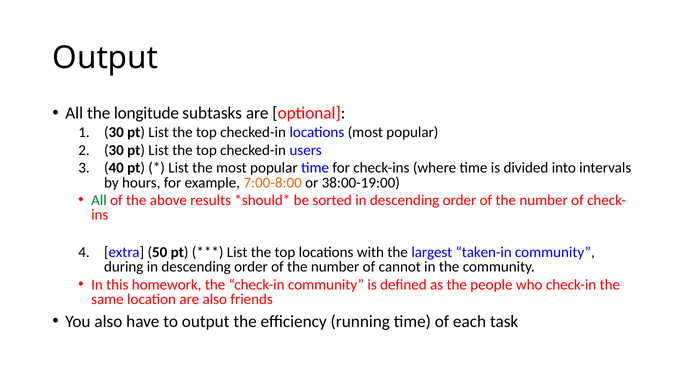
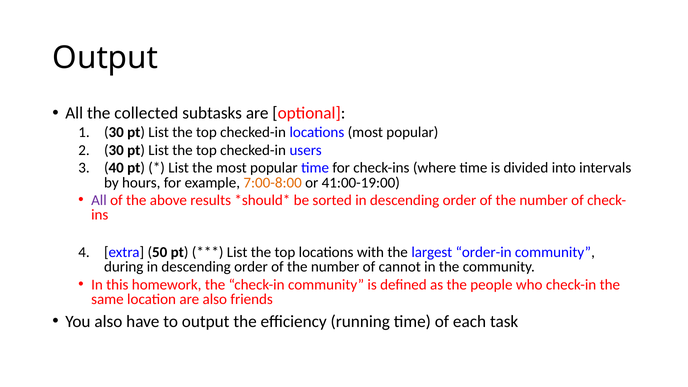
longitude: longitude -> collected (146, 113)
38:00-19:00: 38:00-19:00 -> 41:00-19:00 (361, 183)
All colour: green -> purple (99, 200)
taken-in: taken-in -> order-in (484, 252)
